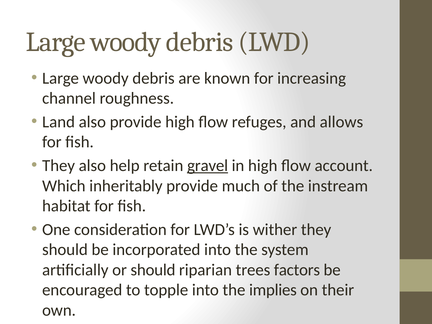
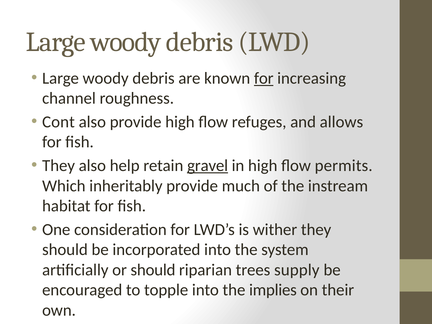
for underline: none -> present (264, 78)
Land: Land -> Cont (58, 122)
account: account -> permits (344, 166)
factors: factors -> supply (297, 270)
